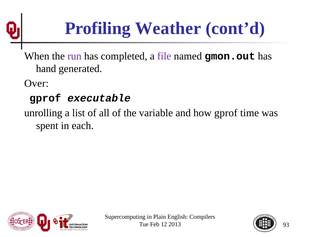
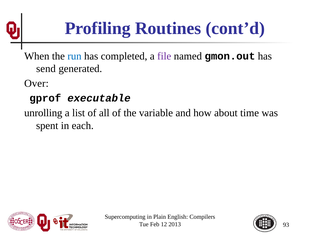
Weather: Weather -> Routines (168, 28)
run colour: purple -> blue (74, 56)
hand: hand -> send (46, 69)
how gprof: gprof -> about (226, 113)
